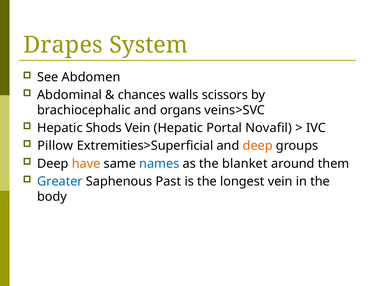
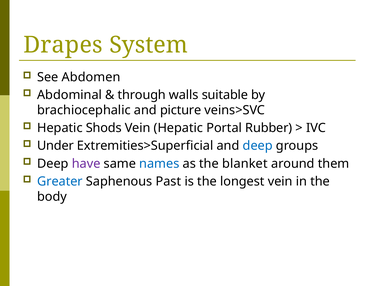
chances: chances -> through (142, 95)
scissors: scissors -> suitable (225, 95)
organs: organs -> picture (181, 110)
Novafil: Novafil -> Rubber (269, 128)
Pillow: Pillow -> Under (55, 146)
deep colour: orange -> blue (258, 146)
have colour: orange -> purple (86, 163)
